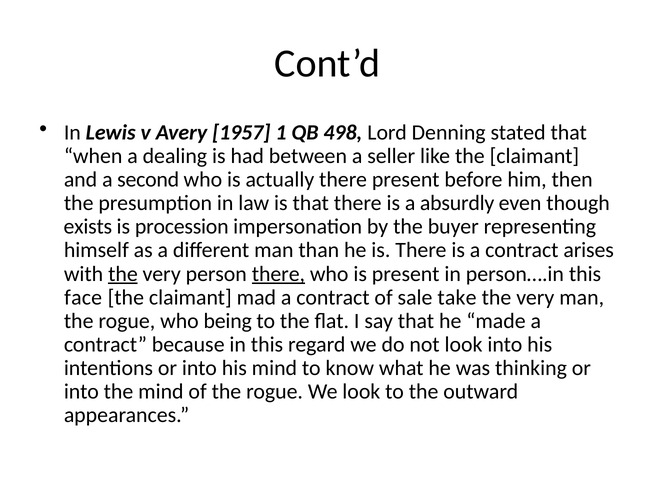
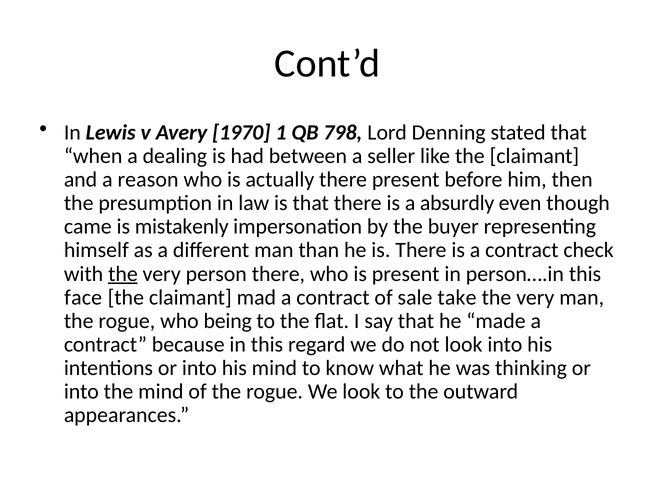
1957: 1957 -> 1970 (241, 133)
498: 498 -> 798 (343, 133)
second: second -> reason (148, 180)
exists: exists -> came (88, 227)
procession: procession -> mistakenly (182, 227)
arises: arises -> check (589, 250)
there underline: present -> none (278, 274)
